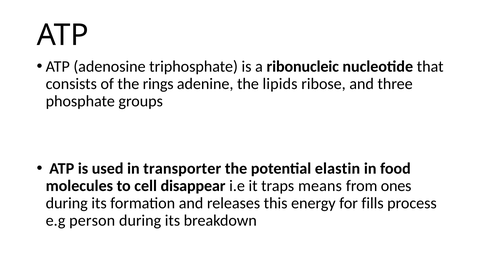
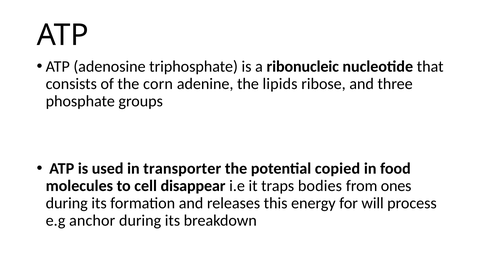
rings: rings -> corn (158, 84)
elastin: elastin -> copied (337, 168)
means: means -> bodies (320, 185)
fills: fills -> will (373, 203)
person: person -> anchor (92, 220)
